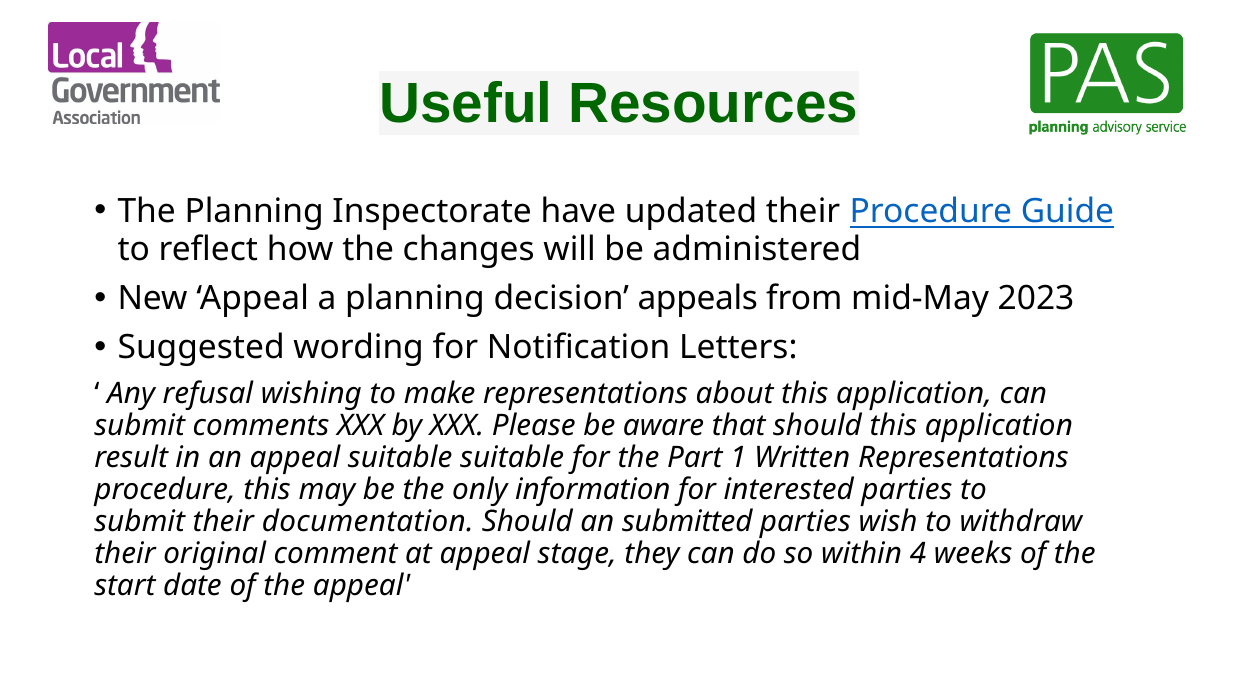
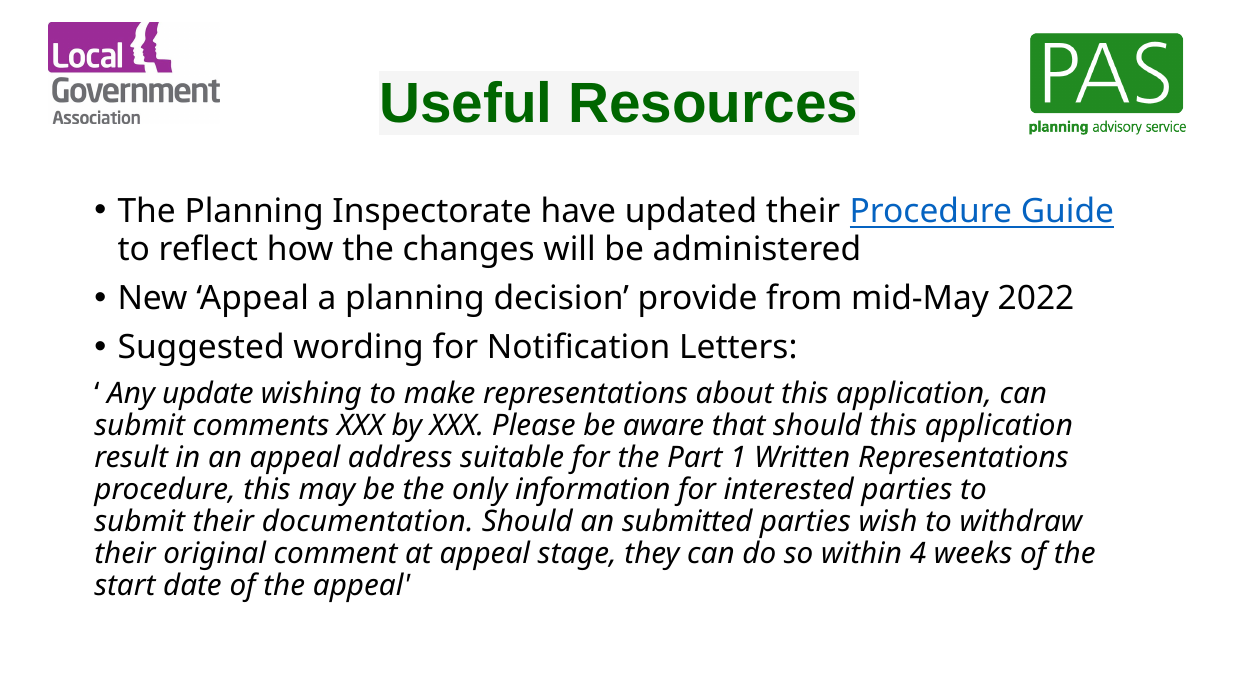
appeals: appeals -> provide (698, 298)
2023: 2023 -> 2022 (1036, 298)
refusal: refusal -> update (208, 394)
appeal suitable: suitable -> address (400, 458)
